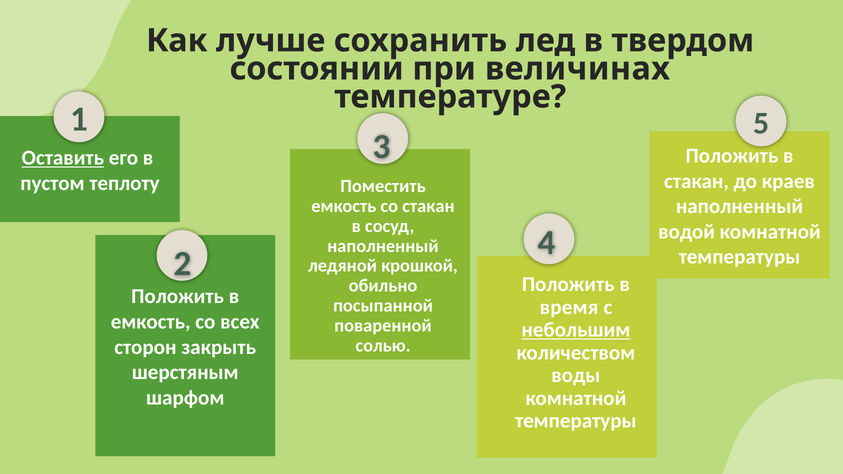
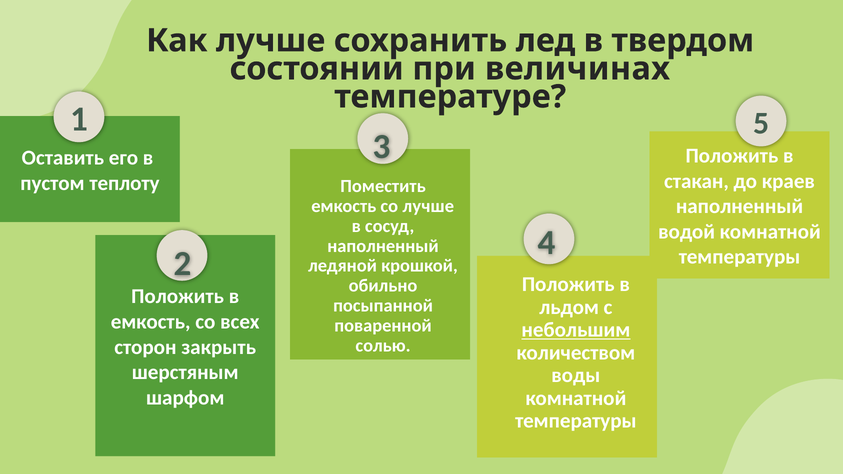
Оставить underline: present -> none (63, 158)
со стакан: стакан -> лучше (428, 206)
время: время -> льдом (569, 307)
